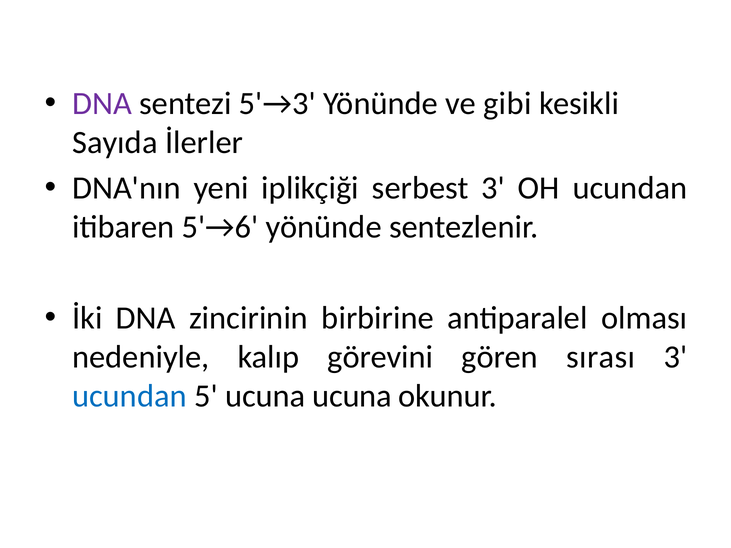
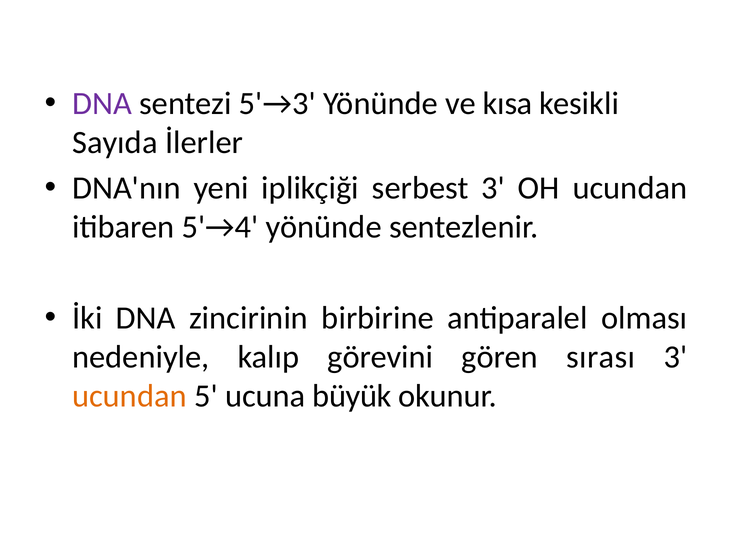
gibi: gibi -> kısa (508, 104)
5'→6: 5'→6 -> 5'→4 (220, 227)
ucundan colour: blue -> orange (129, 396)
ucuna ucuna: ucuna -> büyük (352, 396)
